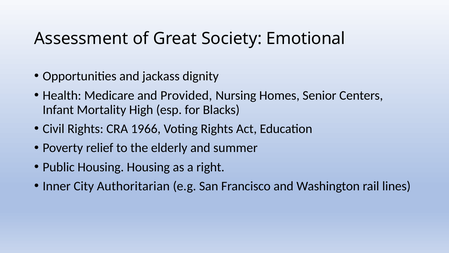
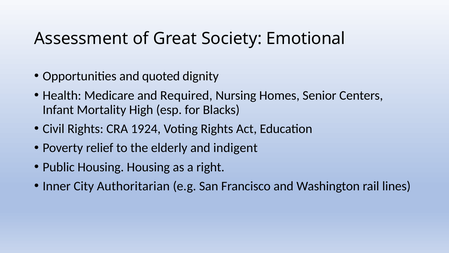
jackass: jackass -> quoted (161, 76)
Provided: Provided -> Required (186, 95)
1966: 1966 -> 1924 (146, 129)
summer: summer -> indigent (235, 148)
